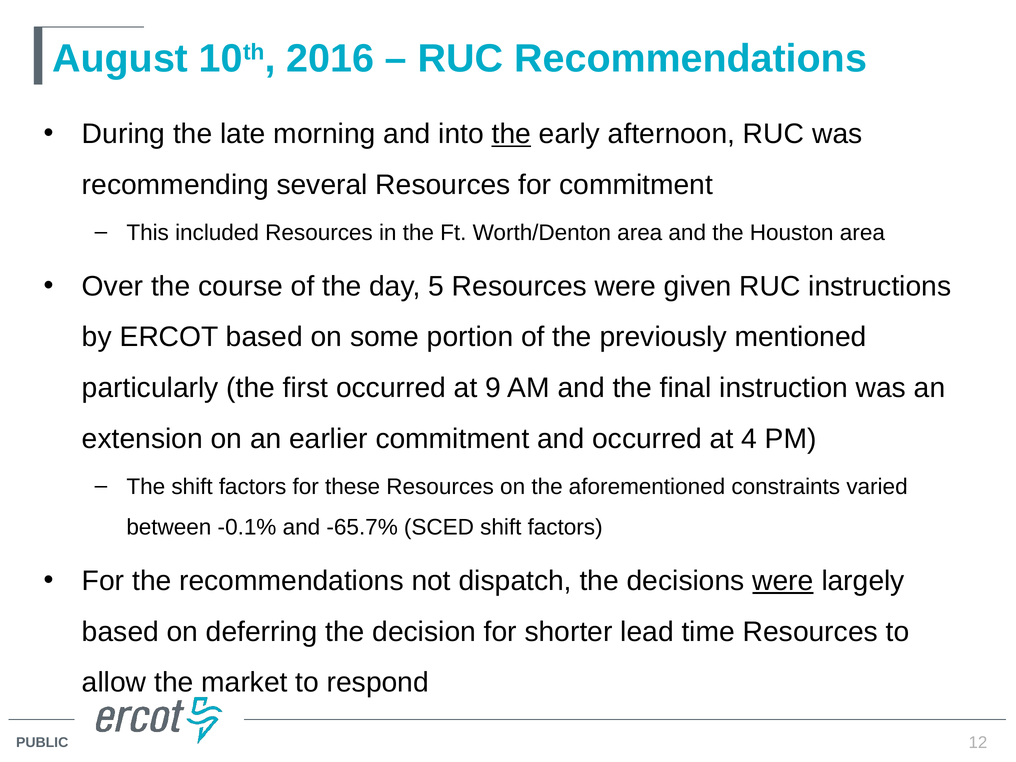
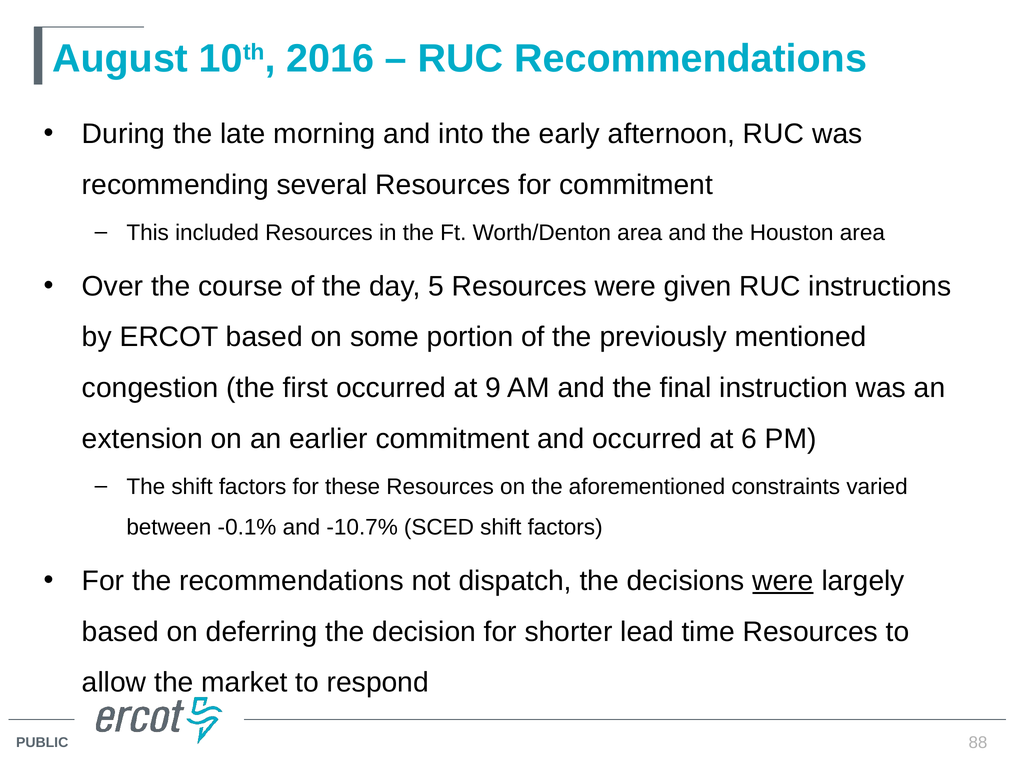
the underline: present -> none (511, 134)
particularly: particularly -> congestion (150, 388)
4: 4 -> 6 (749, 439)
-65.7%: -65.7% -> -10.7% (362, 527)
12: 12 -> 88 (978, 742)
